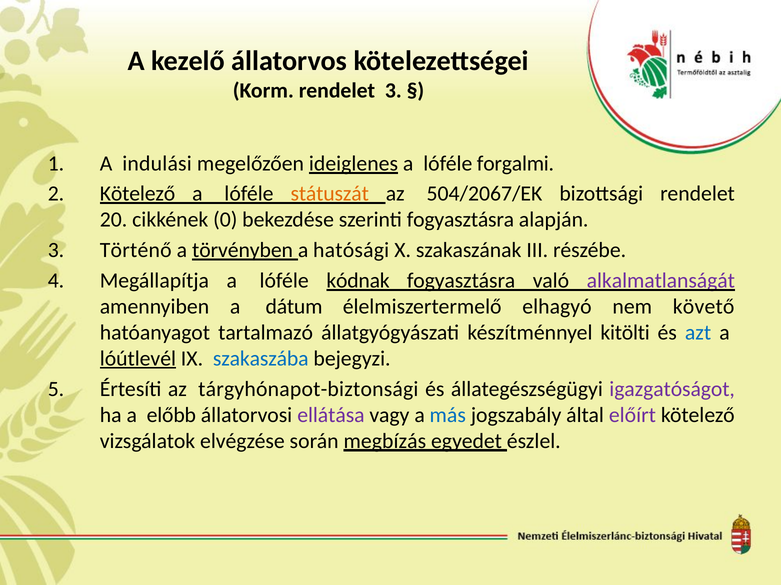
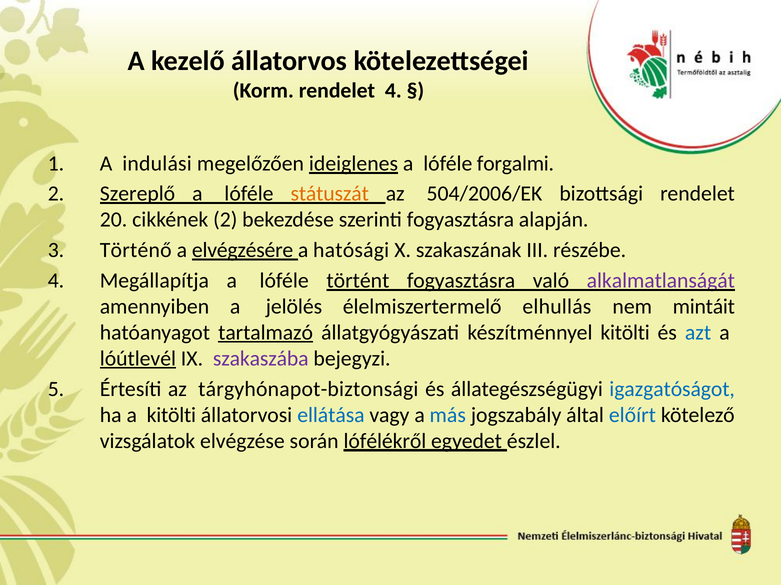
rendelet 3: 3 -> 4 (393, 91)
Kötelező: Kötelező -> Szereplő (137, 194)
504/2067/EK: 504/2067/EK -> 504/2006/EK (484, 194)
cikkének 0: 0 -> 2 (225, 220)
törvényben: törvényben -> elvégzésére (243, 251)
kódnak: kódnak -> történt (358, 281)
dátum: dátum -> jelölés (294, 307)
elhagyó: elhagyó -> elhullás (557, 307)
követő: követő -> mintáit (704, 307)
tartalmazó underline: none -> present (266, 333)
szakaszába colour: blue -> purple (261, 359)
igazgatóságot colour: purple -> blue (672, 389)
a előbb: előbb -> kitölti (171, 415)
ellátása colour: purple -> blue (331, 415)
előírt colour: purple -> blue (632, 415)
megbízás: megbízás -> lófélékről (385, 441)
